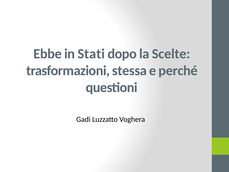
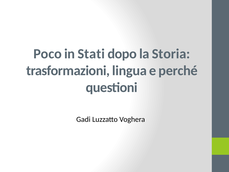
Ebbe: Ebbe -> Poco (48, 54)
Scelte: Scelte -> Storia (171, 54)
stessa: stessa -> lingua (129, 71)
